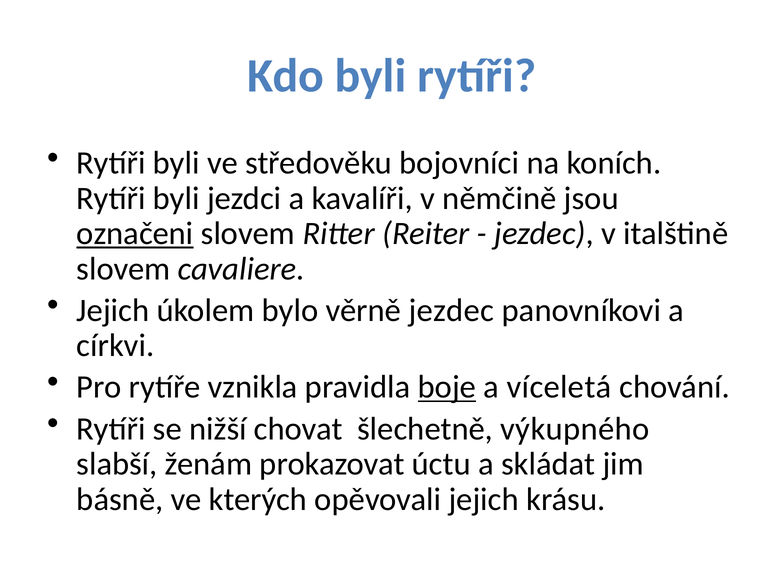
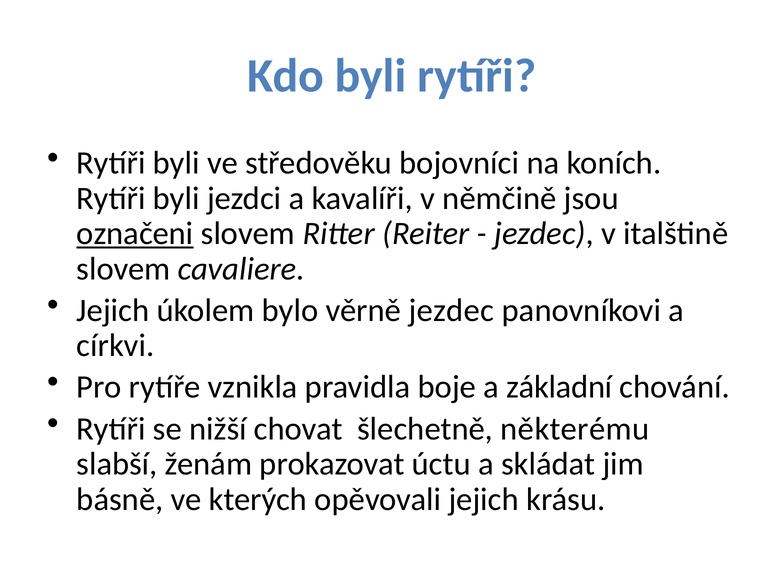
boje underline: present -> none (447, 387)
víceletá: víceletá -> základní (559, 387)
výkupného: výkupného -> některému (575, 429)
